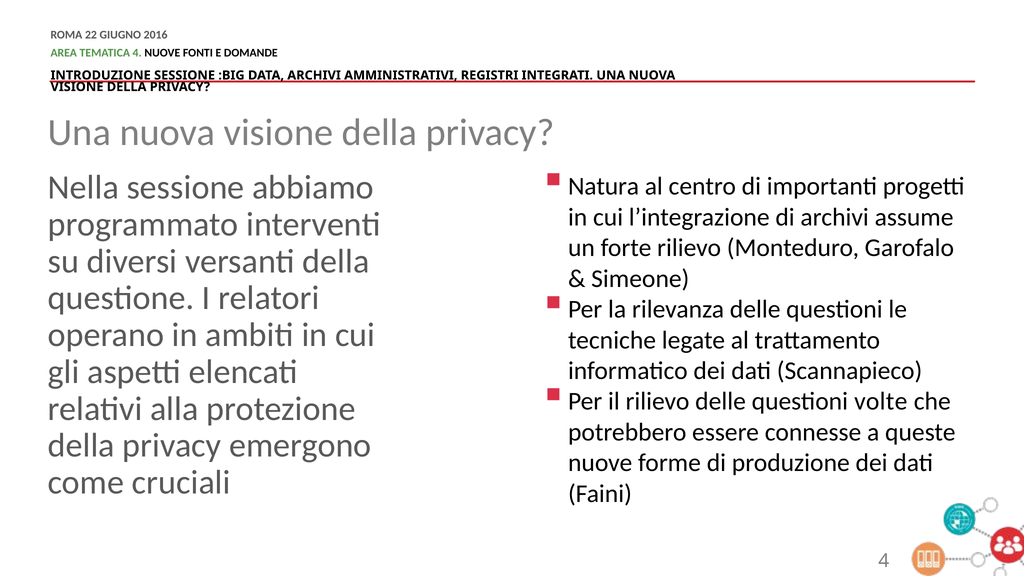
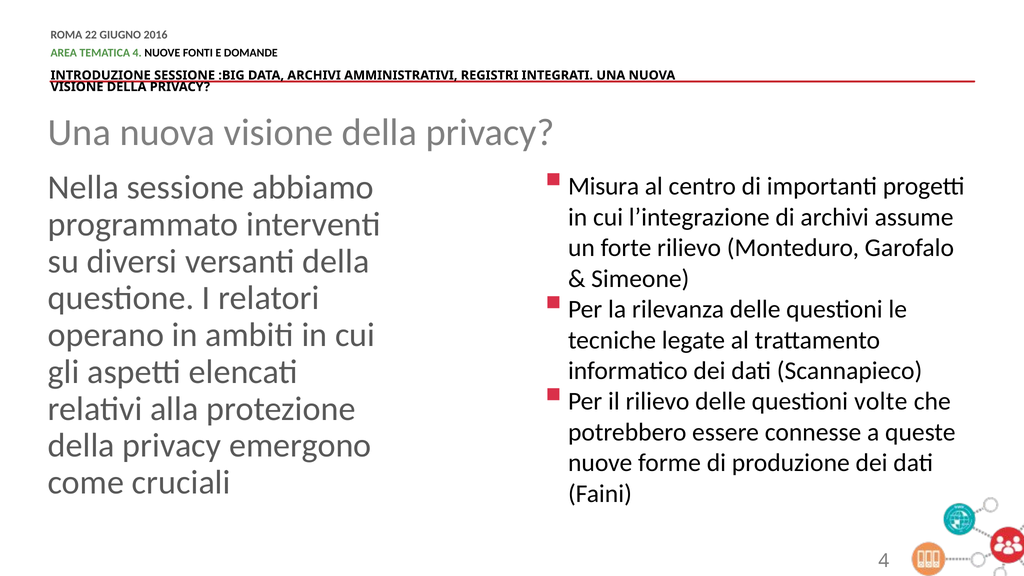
Natura: Natura -> Misura (604, 186)
